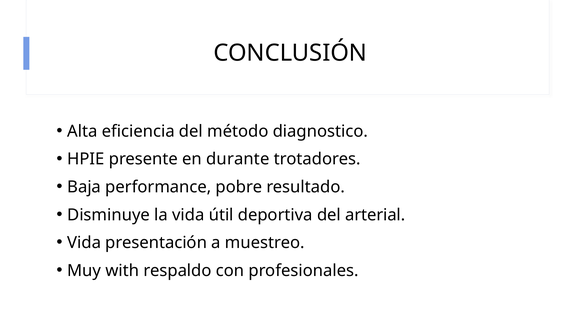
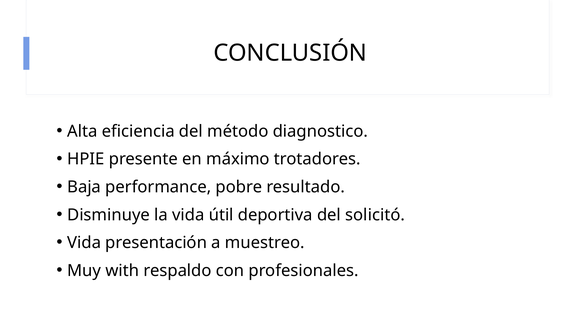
durante: durante -> máximo (238, 159)
arterial: arterial -> solicitó (375, 215)
